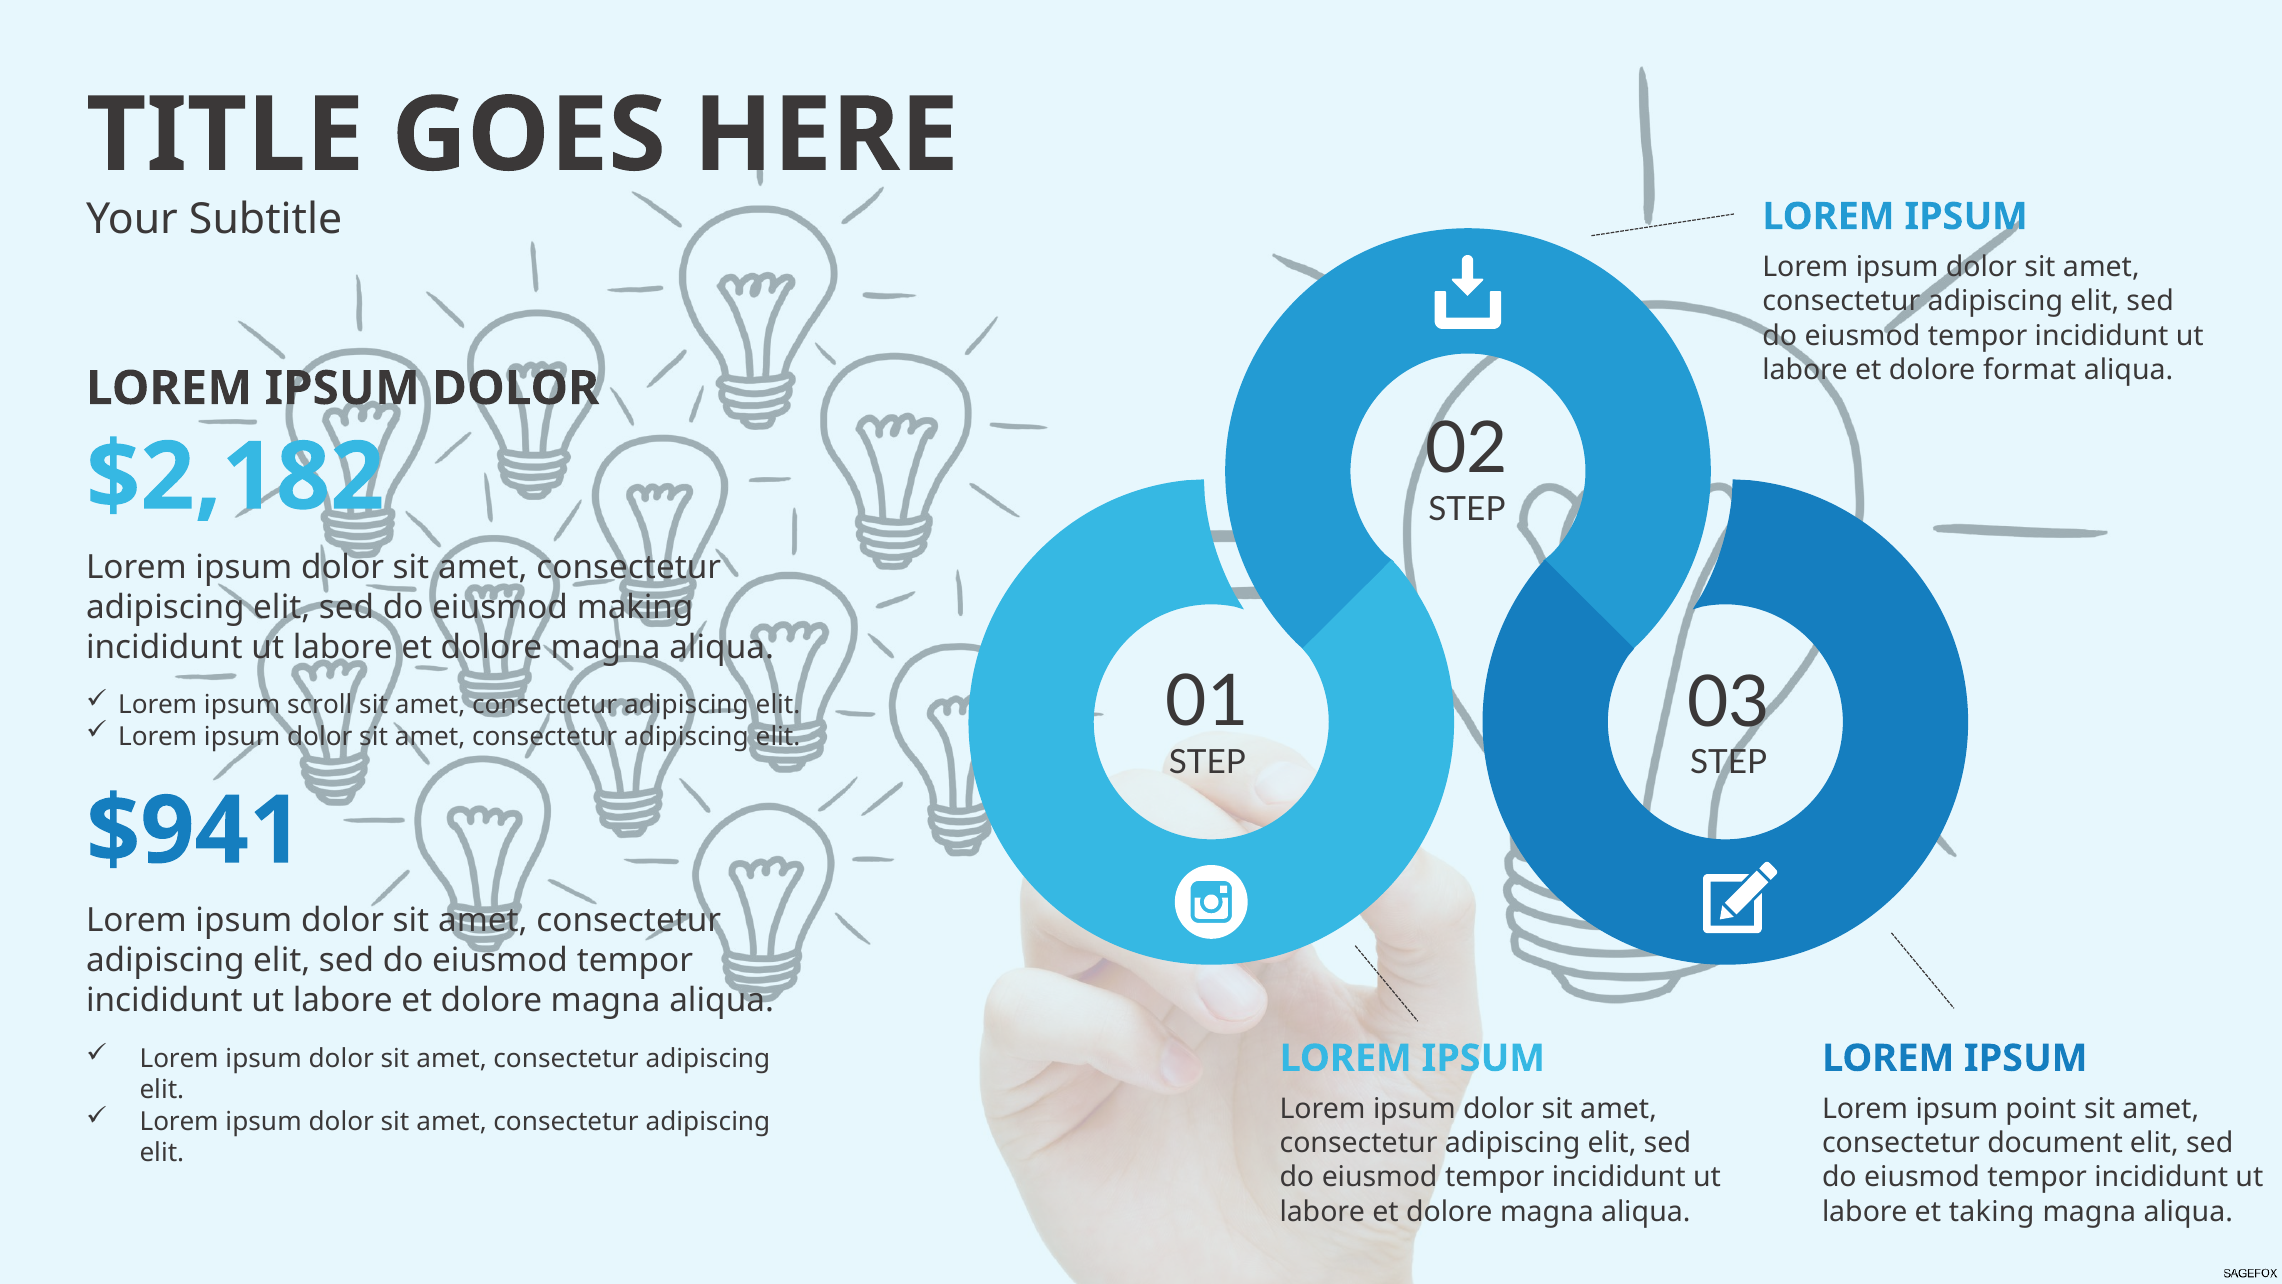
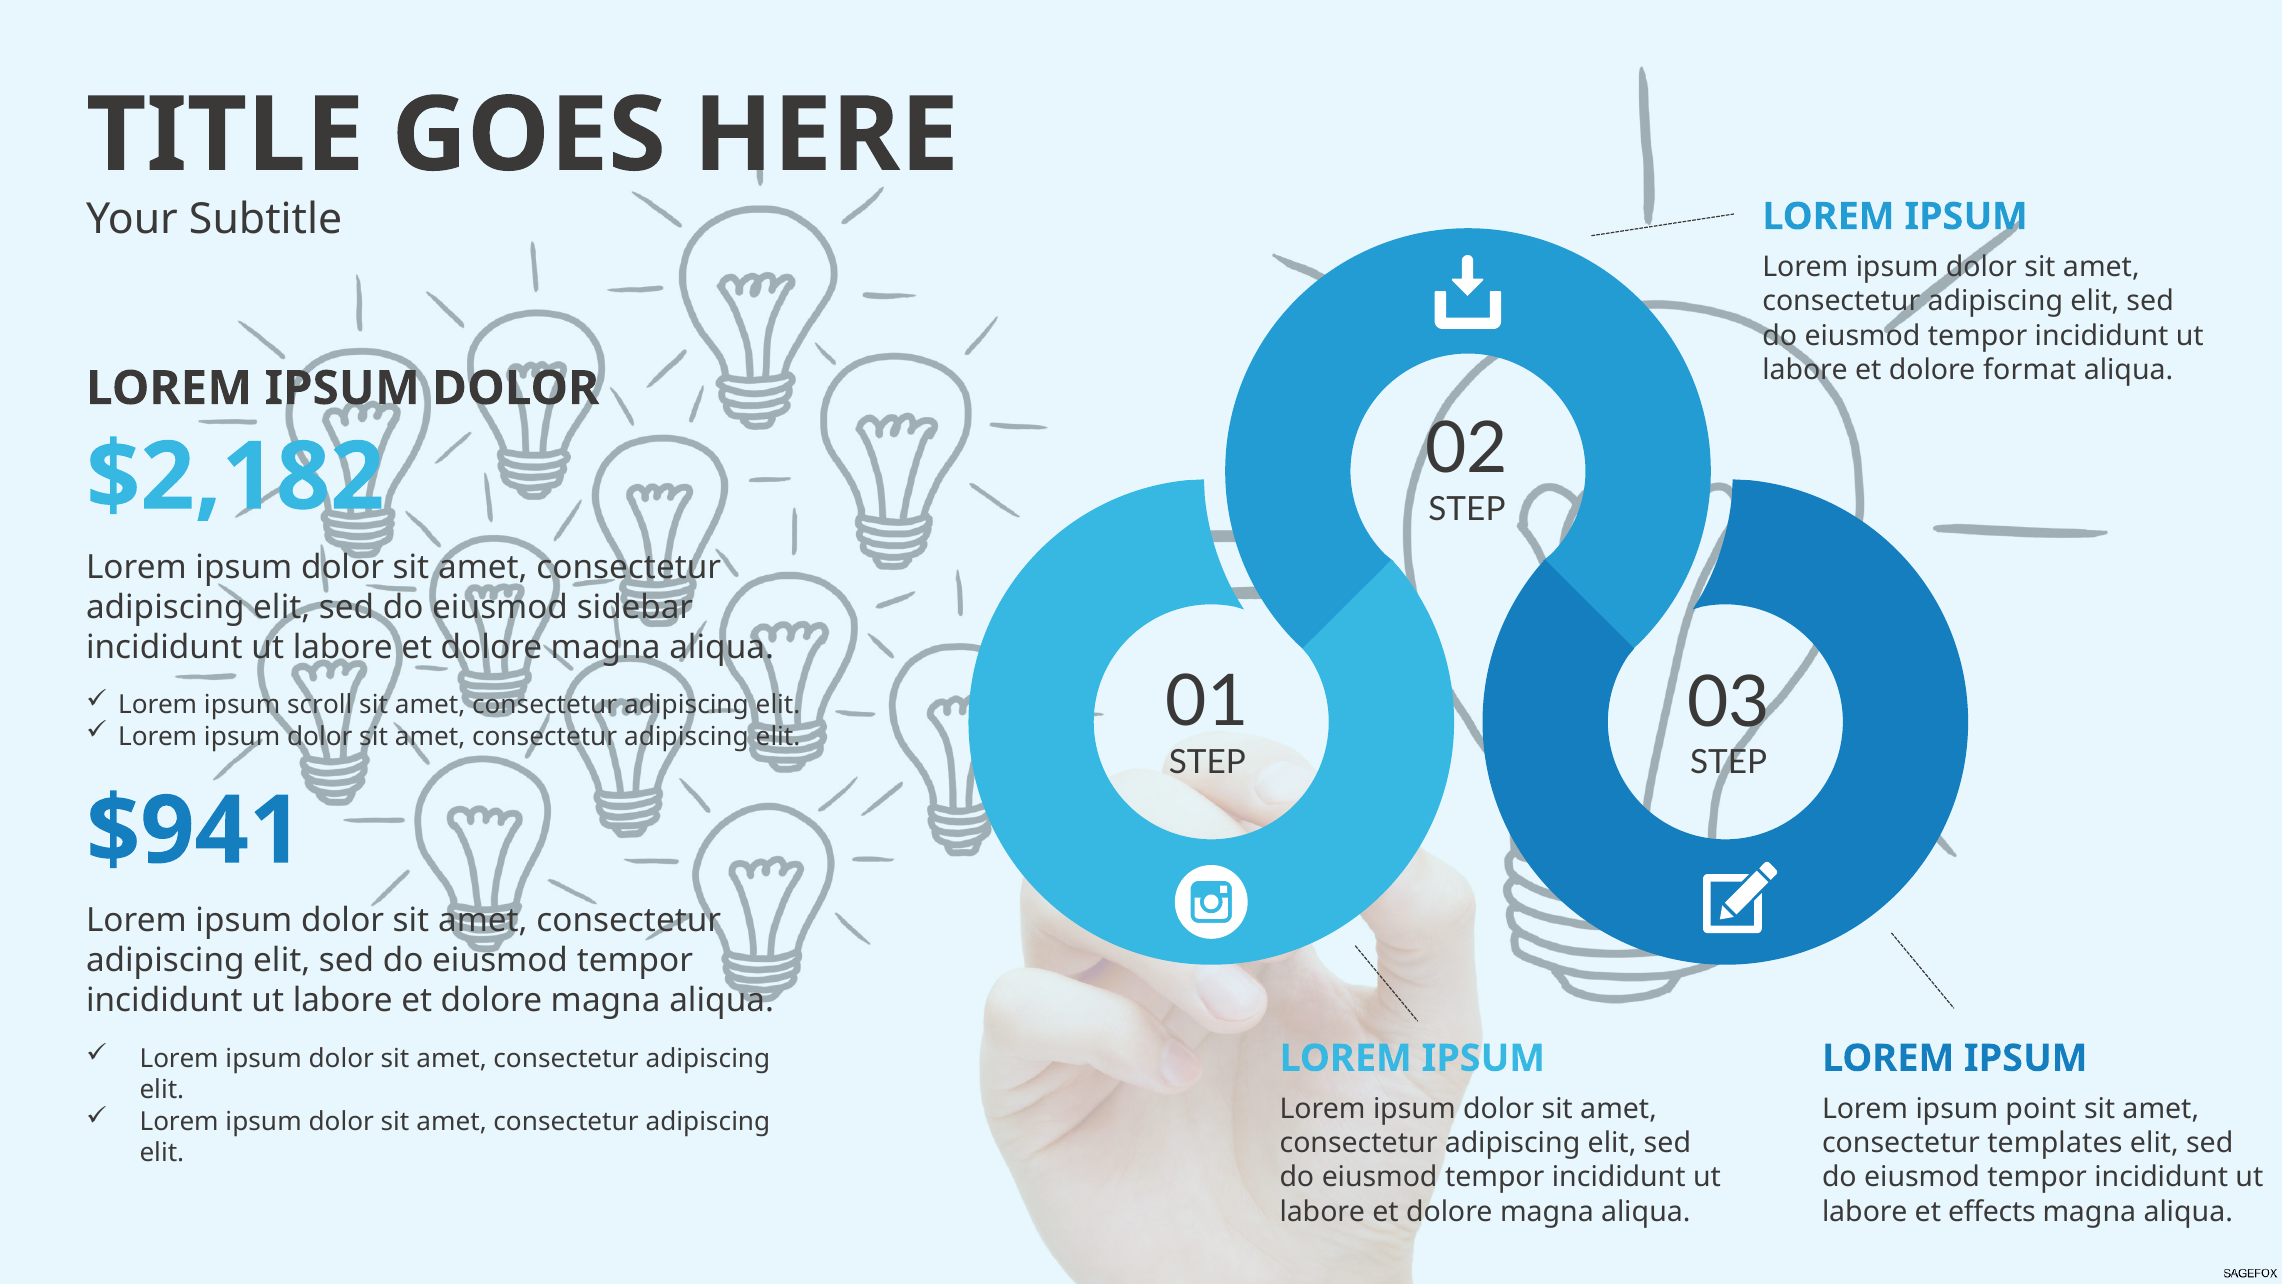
making: making -> sidebar (635, 607)
document: document -> templates (2055, 1143)
taking: taking -> effects (1992, 1211)
